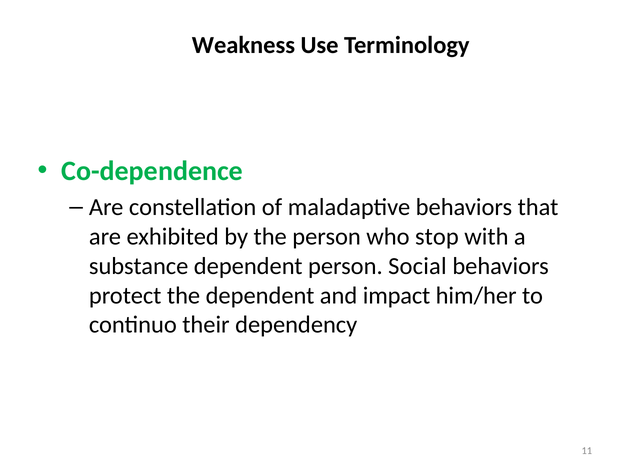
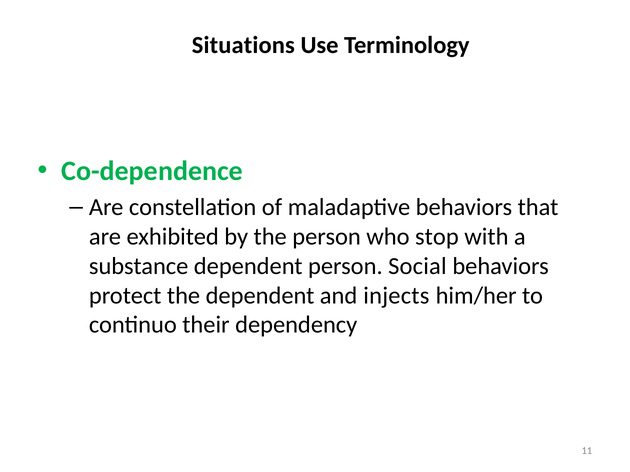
Weakness: Weakness -> Situations (243, 45)
impact: impact -> injects (396, 296)
